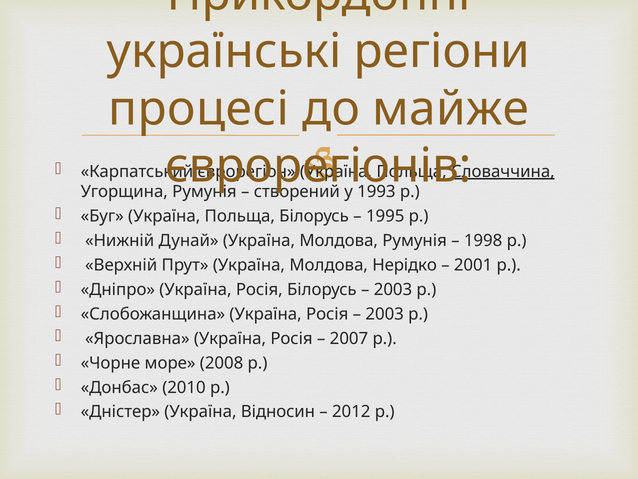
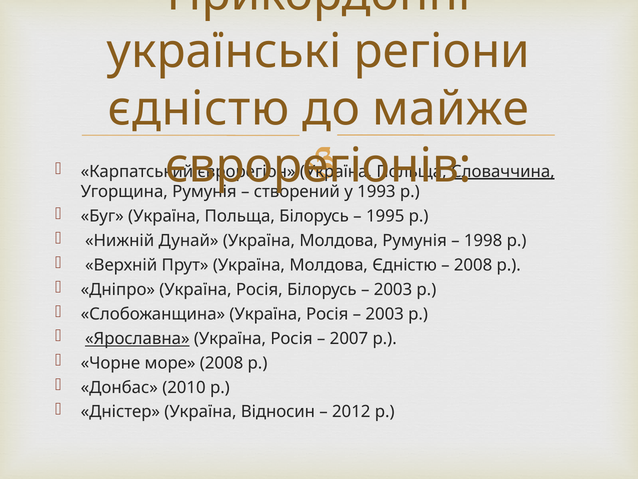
процесі: процесі -> єдністю (199, 109)
Молдова Нерідко: Нерідко -> Єдністю (405, 265)
2001: 2001 -> 2008 (473, 265)
Ярославна underline: none -> present (137, 338)
